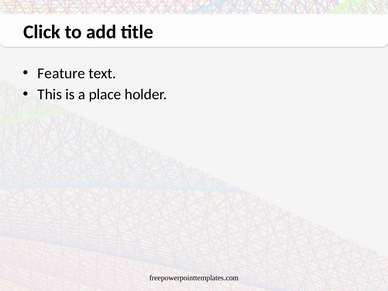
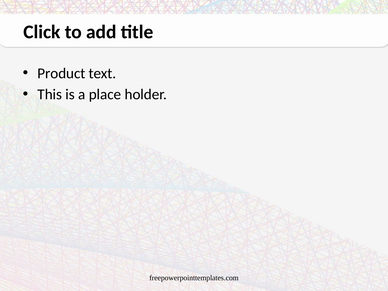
Feature: Feature -> Product (61, 73)
